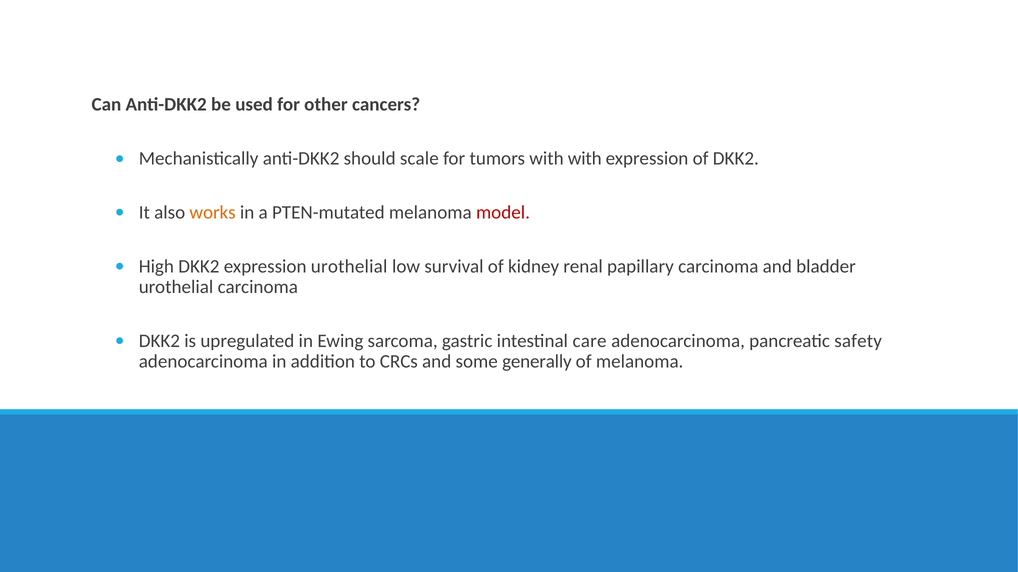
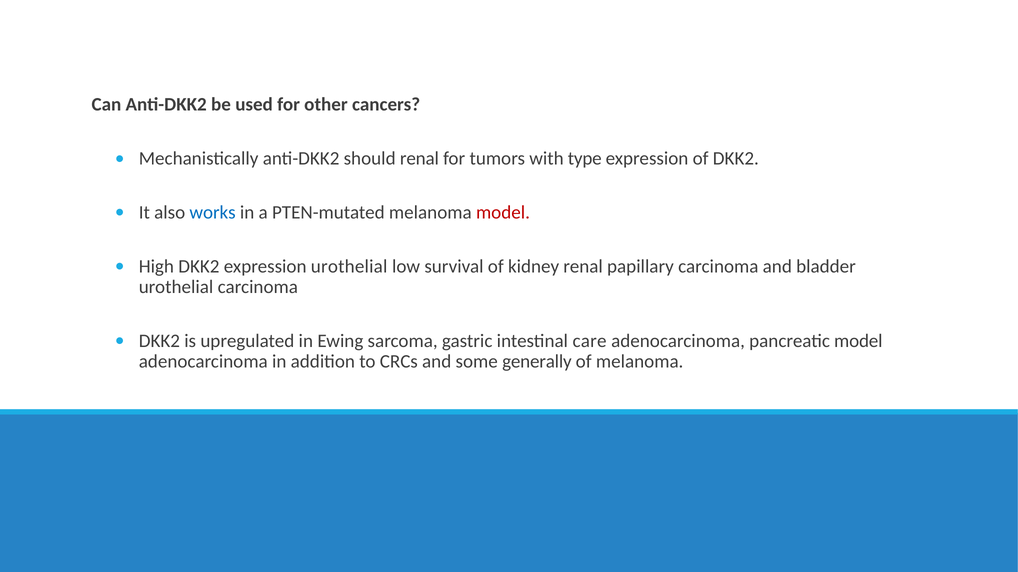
should scale: scale -> renal (419, 159)
with with: with -> type (585, 159)
works colour: orange -> blue (213, 213)
pancreatic safety: safety -> model (858, 341)
